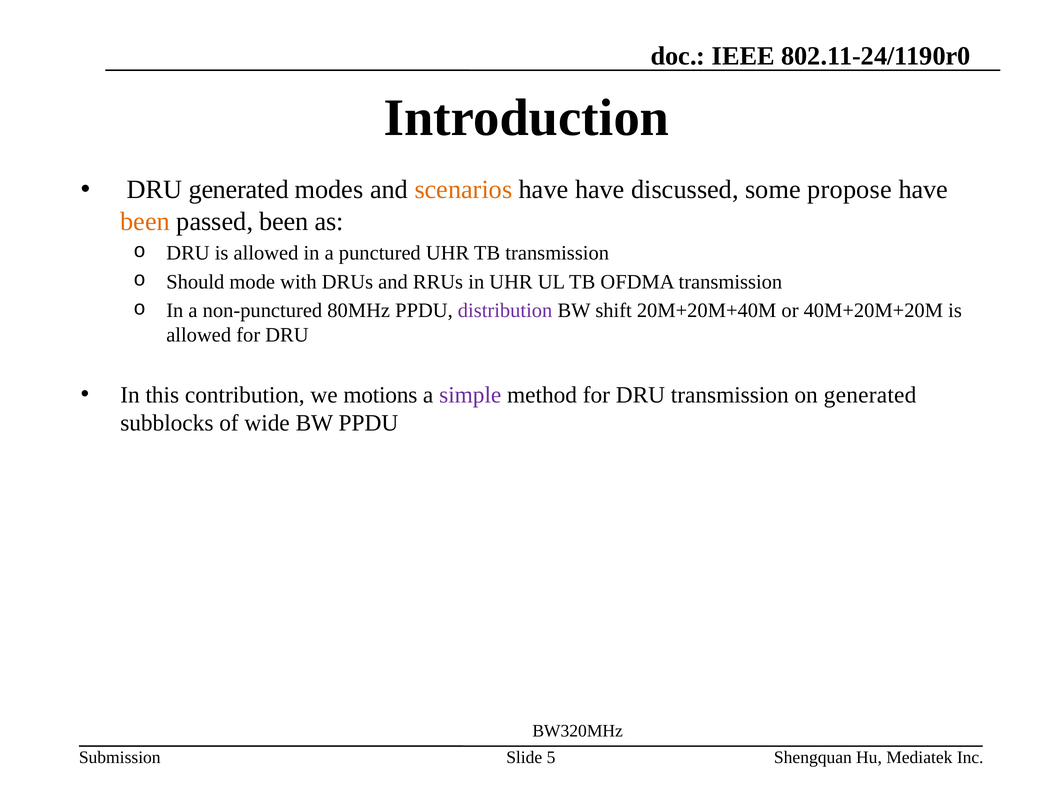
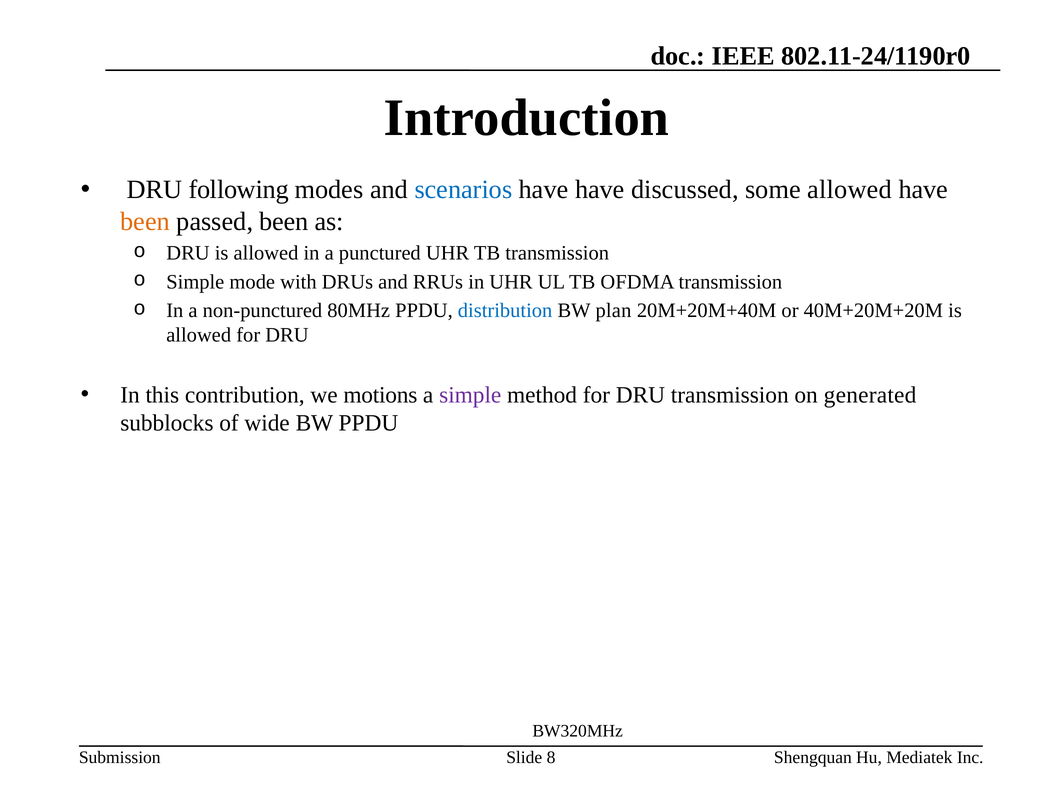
DRU generated: generated -> following (239, 190)
scenarios colour: orange -> blue (463, 190)
some propose: propose -> allowed (850, 190)
Should: Should -> Simple (195, 282)
distribution colour: purple -> blue (505, 310)
shift: shift -> plan (613, 310)
5: 5 -> 8 (551, 757)
